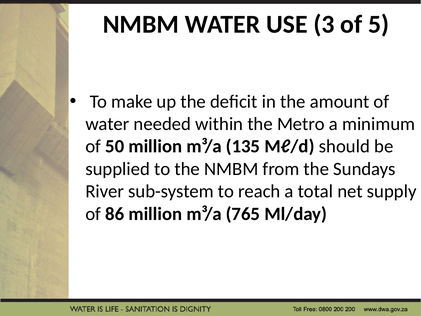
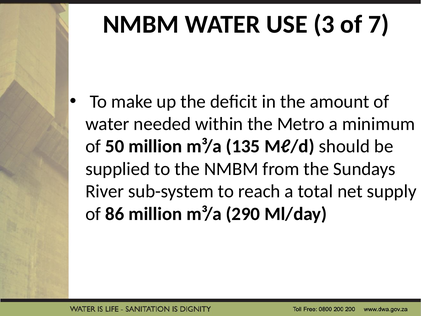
5: 5 -> 7 (379, 24)
765: 765 -> 290 (243, 214)
